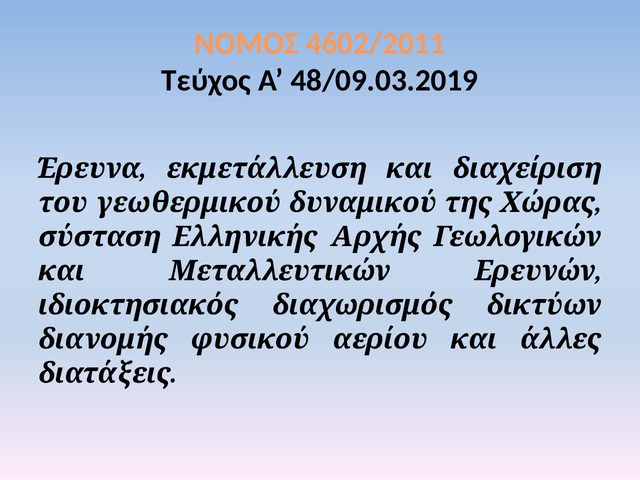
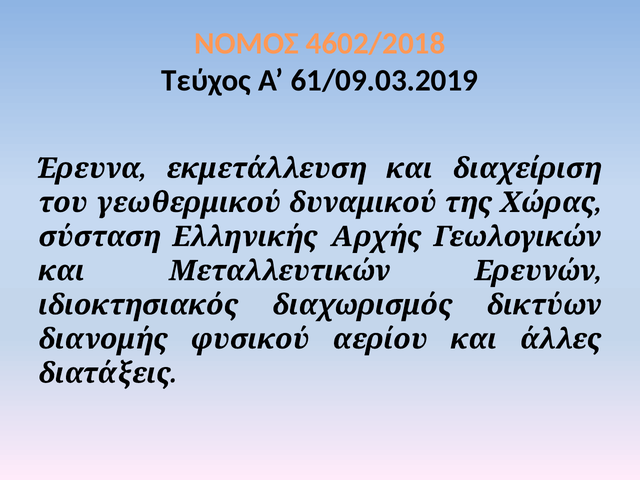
4602/2011: 4602/2011 -> 4602/2018 (376, 43)
48/09.03.2019: 48/09.03.2019 -> 61/09.03.2019 (384, 81)
